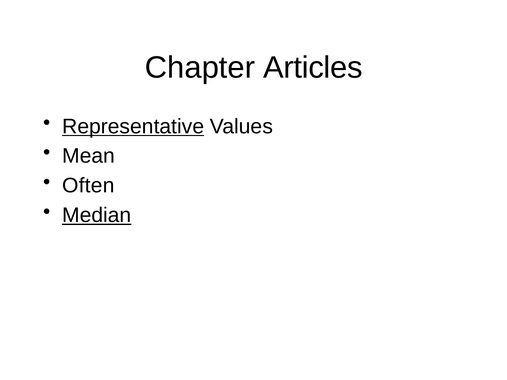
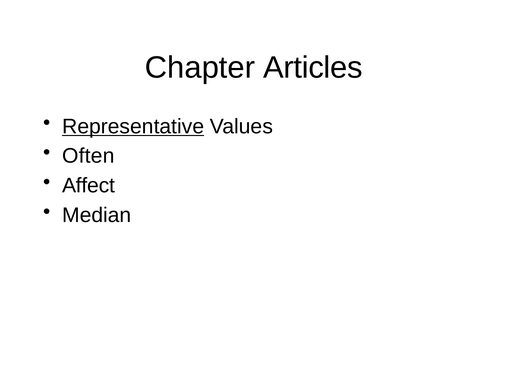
Mean: Mean -> Often (88, 156)
Often: Often -> Affect (89, 186)
Median underline: present -> none (97, 215)
